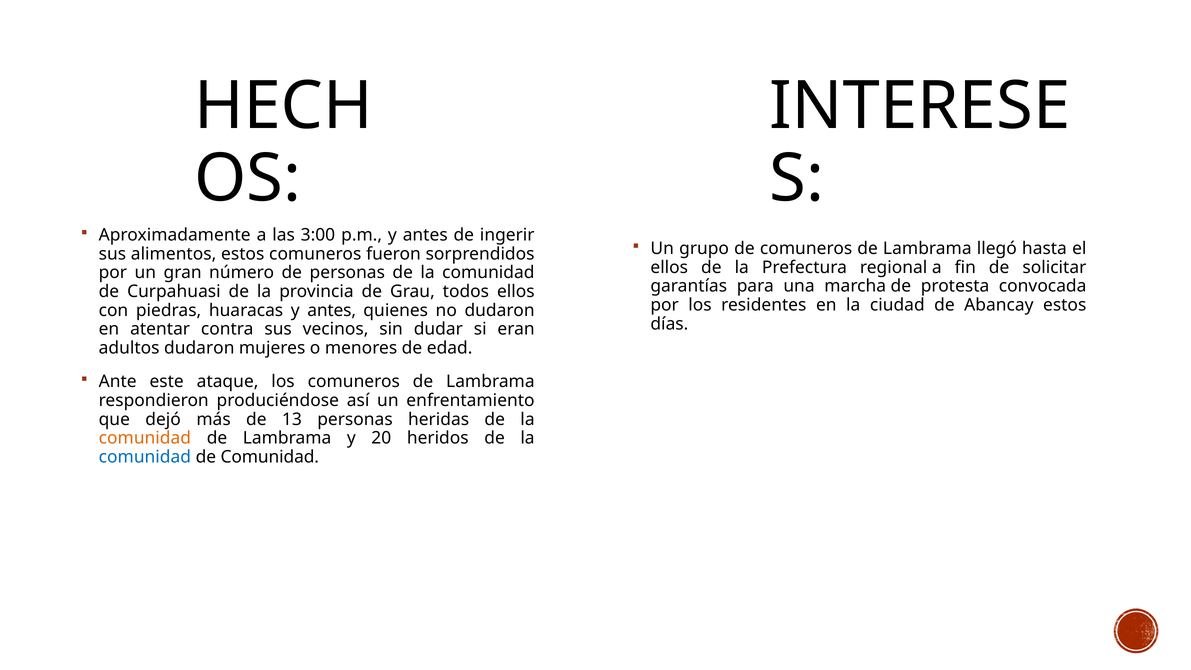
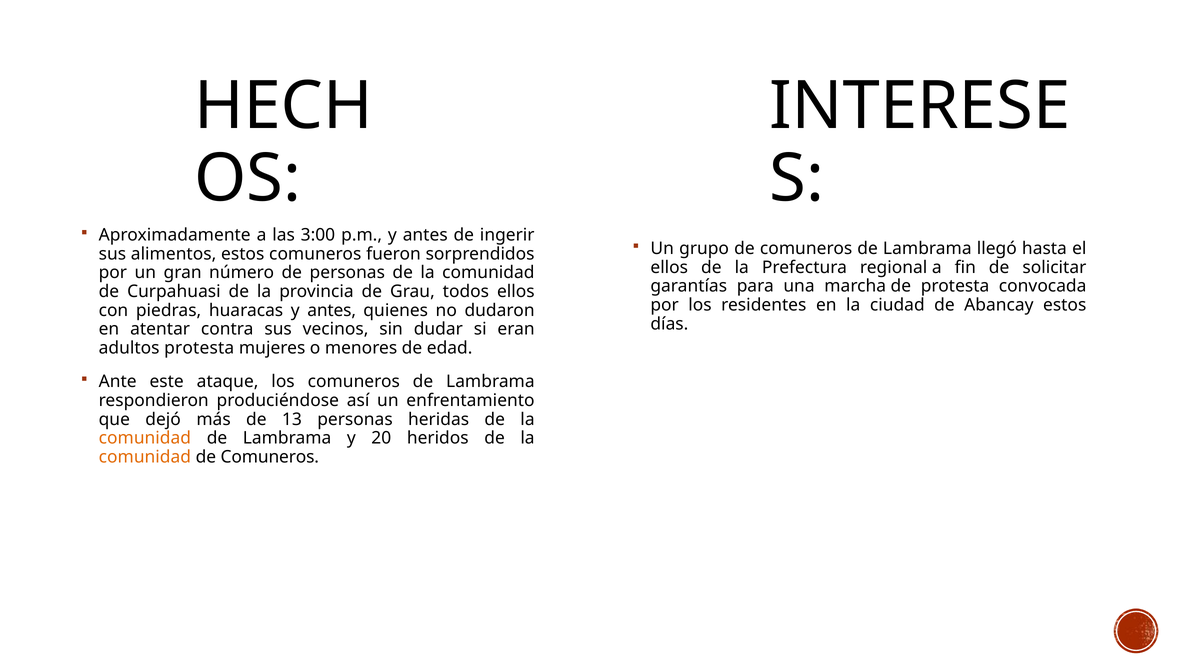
adultos dudaron: dudaron -> protesta (199, 348)
comunidad colour: blue -> orange (145, 457)
Comunidad: Comunidad -> Comuneros (270, 457)
